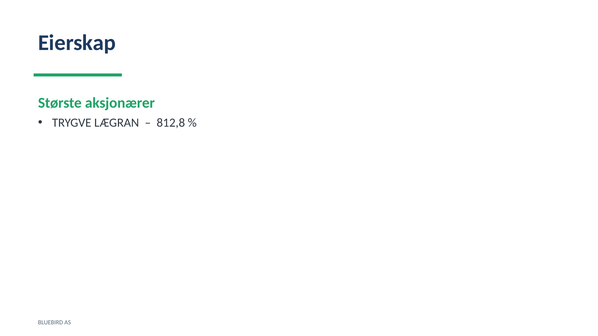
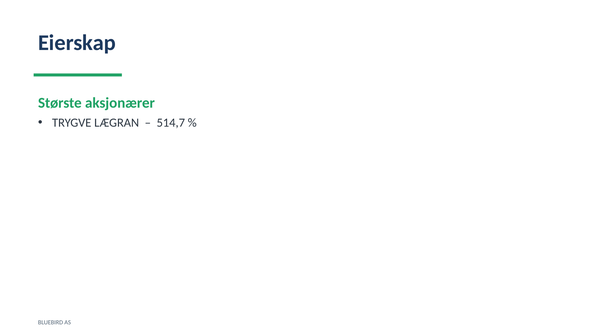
812,8: 812,8 -> 514,7 (171, 123)
